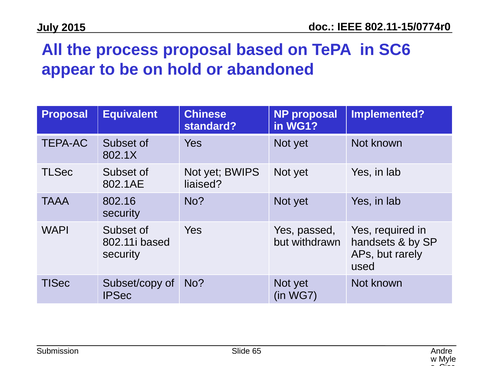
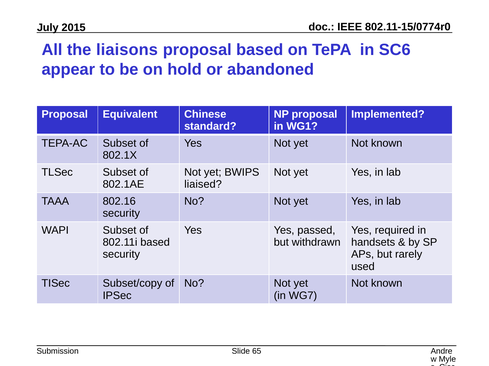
process: process -> liaisons (127, 50)
